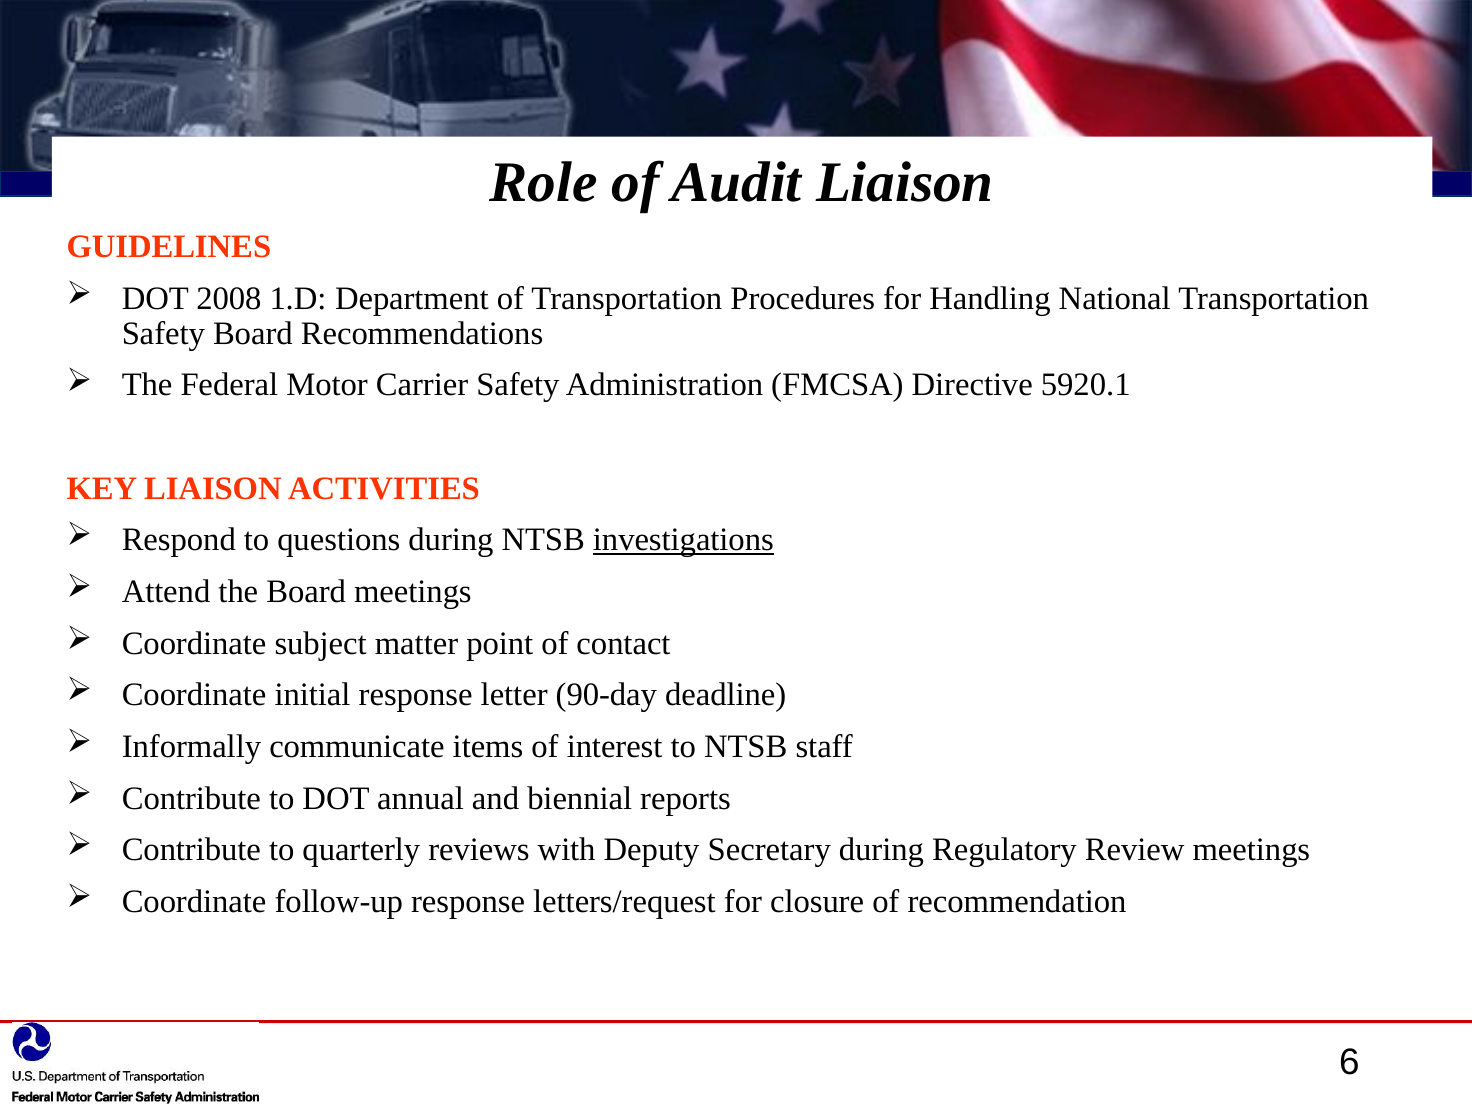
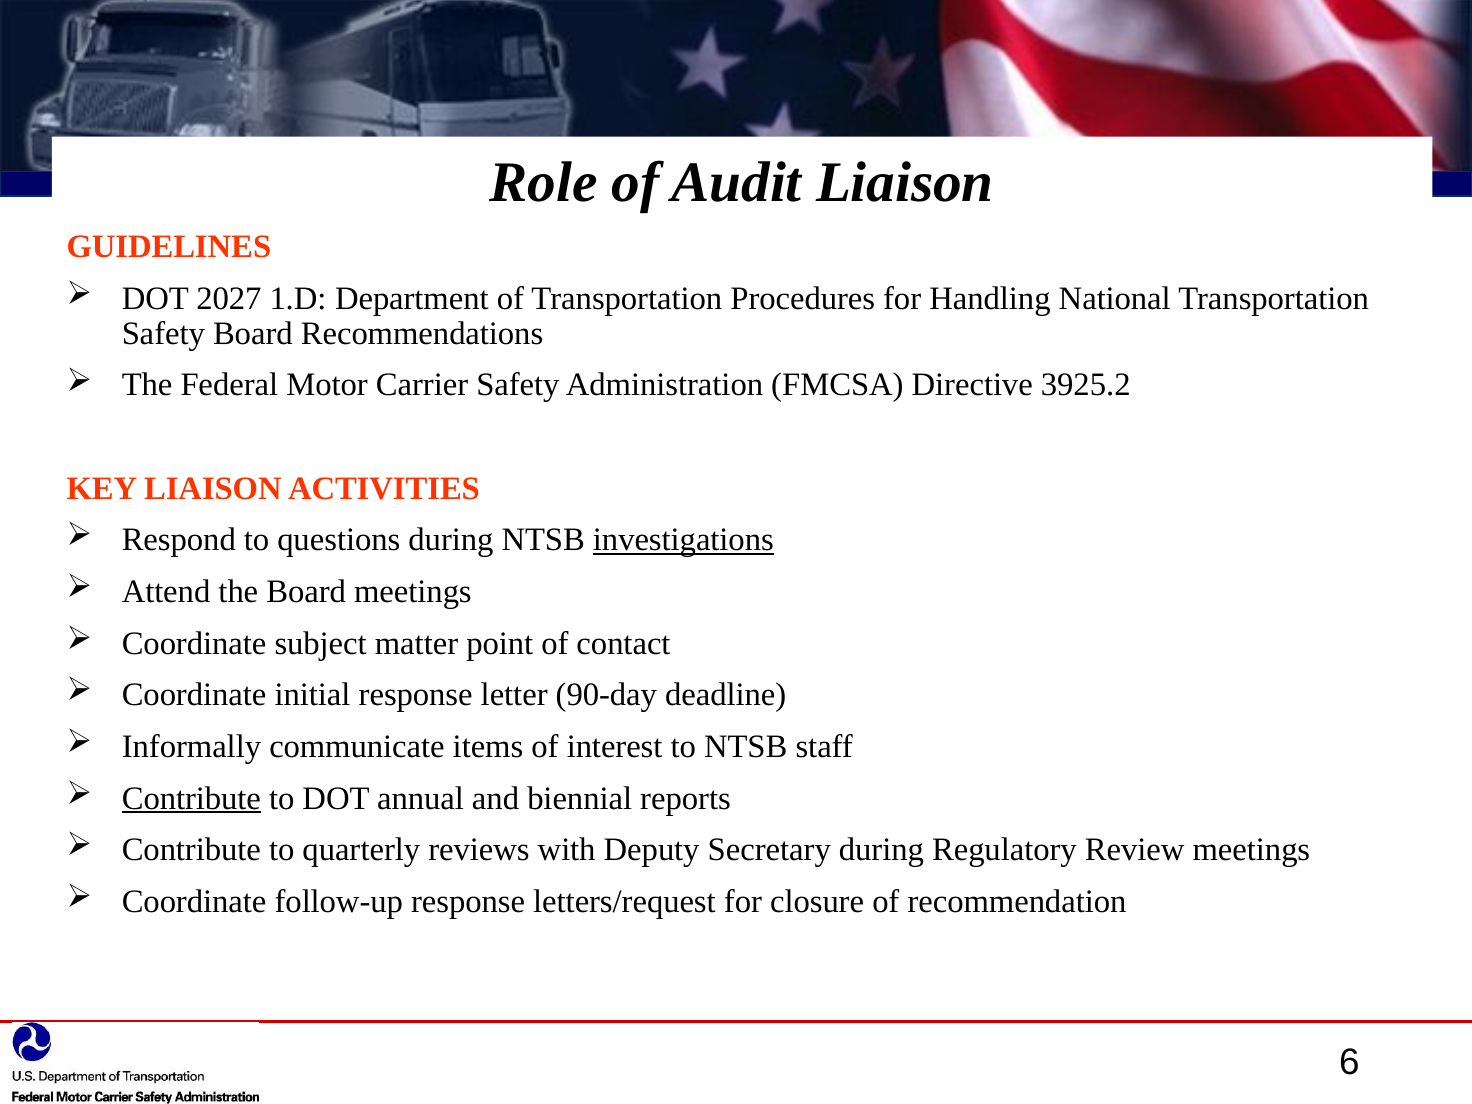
2008: 2008 -> 2027 (229, 298)
5920.1: 5920.1 -> 3925.2 (1086, 385)
Contribute underline: none -> present (191, 798)
